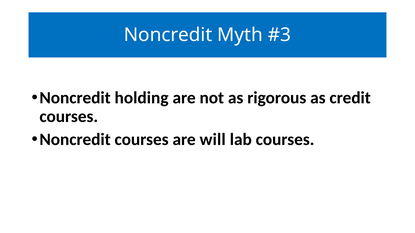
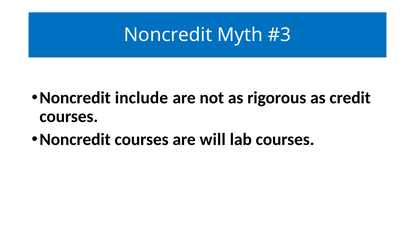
holding: holding -> include (141, 98)
